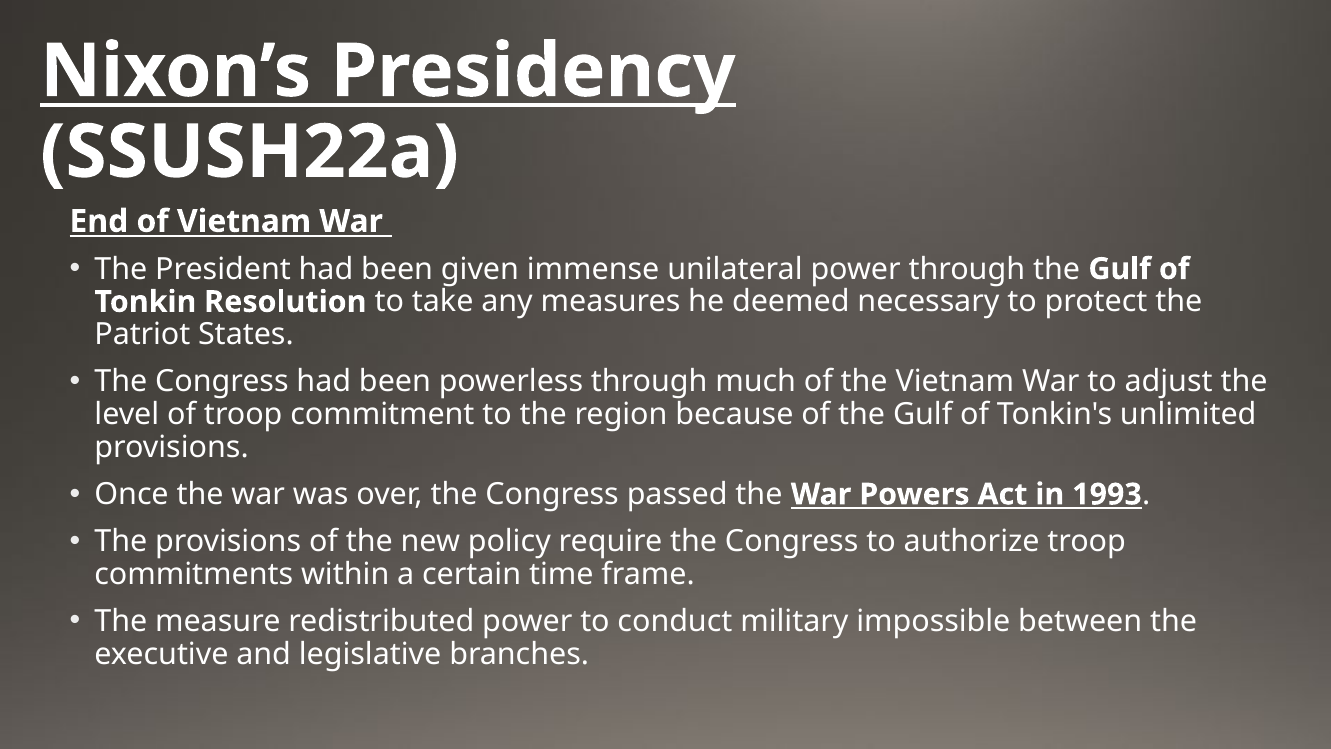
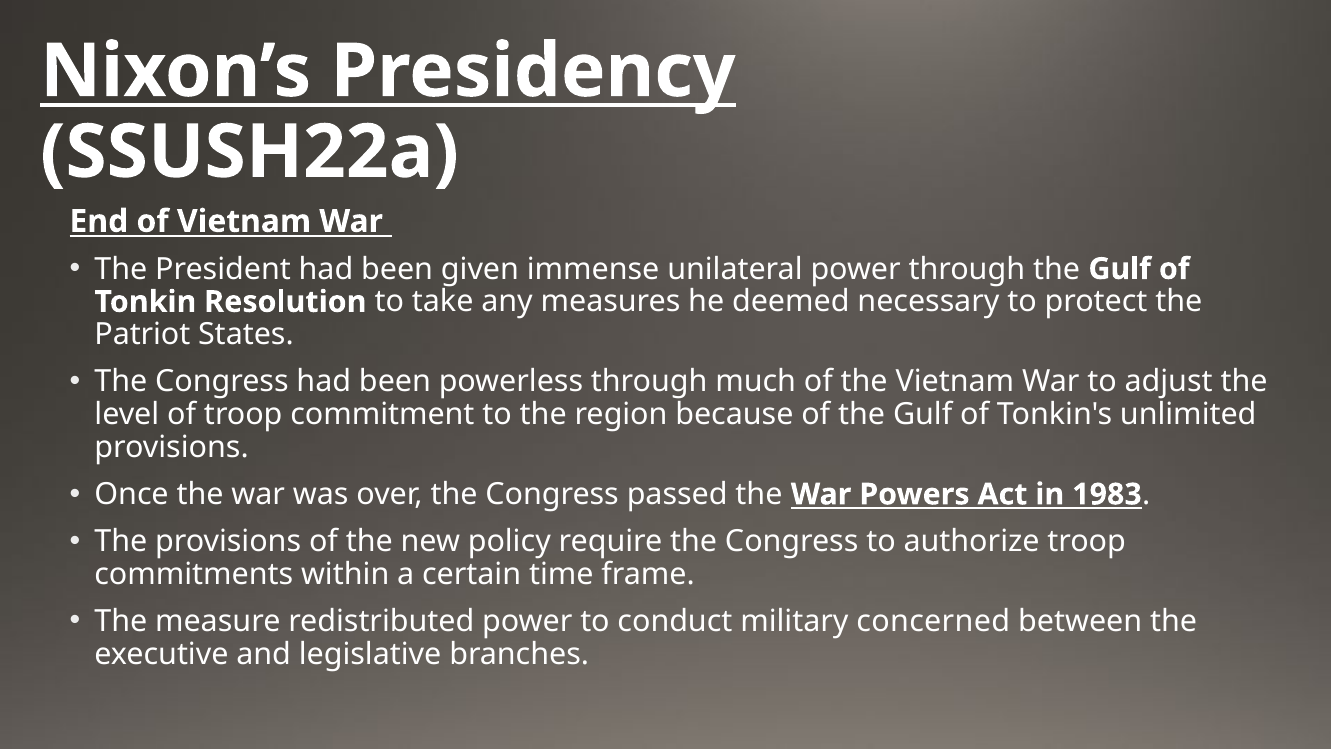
1993: 1993 -> 1983 (1107, 494)
impossible: impossible -> concerned (933, 621)
